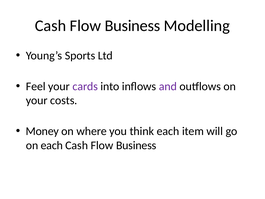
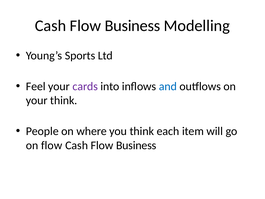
and colour: purple -> blue (168, 86)
your costs: costs -> think (64, 100)
Money: Money -> People (42, 131)
on each: each -> flow (52, 145)
